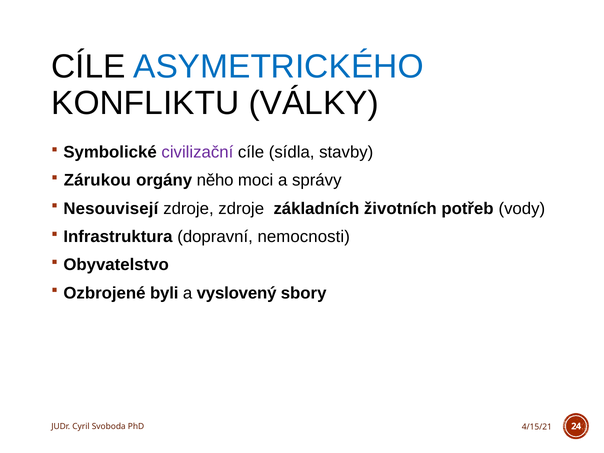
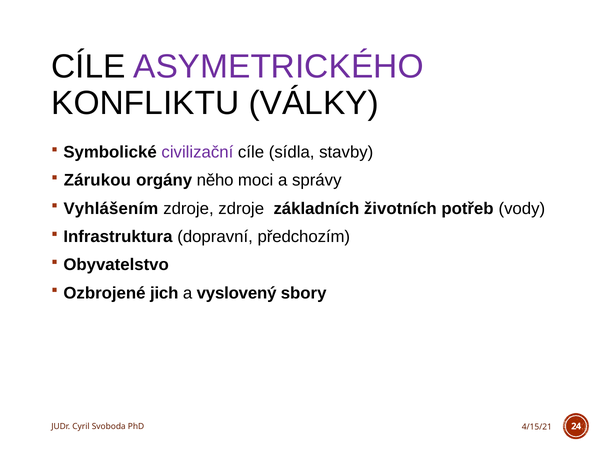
ASYMETRICKÉHO colour: blue -> purple (278, 67)
Nesouvisejí: Nesouvisejí -> Vyhlášením (111, 208)
nemocnosti: nemocnosti -> předchozím (304, 237)
byli: byli -> jich (164, 293)
